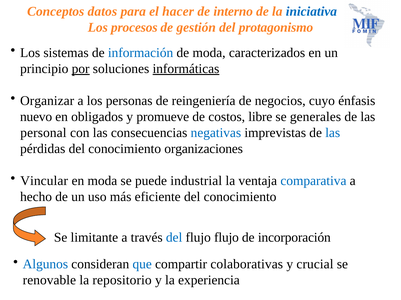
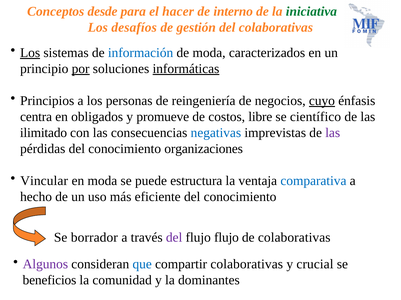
datos: datos -> desde (103, 11)
iniciativa colour: blue -> green (311, 11)
procesos: procesos -> desafíos (134, 27)
del protagonismo: protagonismo -> colaborativas (276, 27)
Los underline: none -> present (30, 53)
Organizar: Organizar -> Principios (47, 101)
cuyo underline: none -> present (322, 101)
nuevo: nuevo -> centra (36, 117)
generales: generales -> científico (316, 117)
personal: personal -> ilimitado (44, 133)
las colour: blue -> purple (333, 133)
industrial: industrial -> estructura (196, 181)
limitante: limitante -> borrador (94, 238)
del colour: blue -> purple (174, 238)
de incorporación: incorporación -> colaborativas (294, 238)
Algunos colour: blue -> purple (45, 265)
renovable: renovable -> beneficios (49, 281)
repositorio: repositorio -> comunidad (122, 281)
experiencia: experiencia -> dominantes (209, 281)
